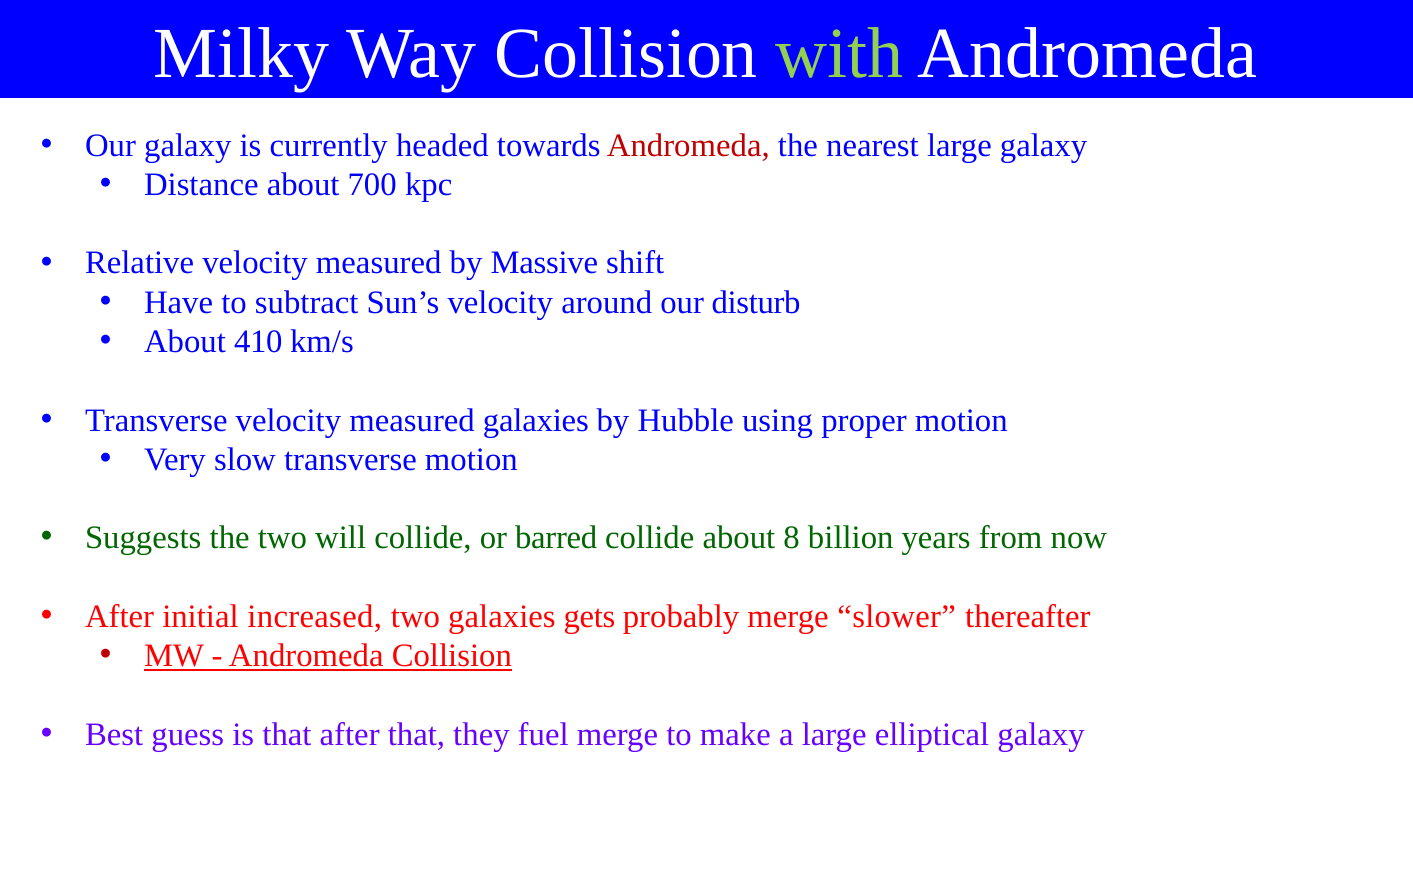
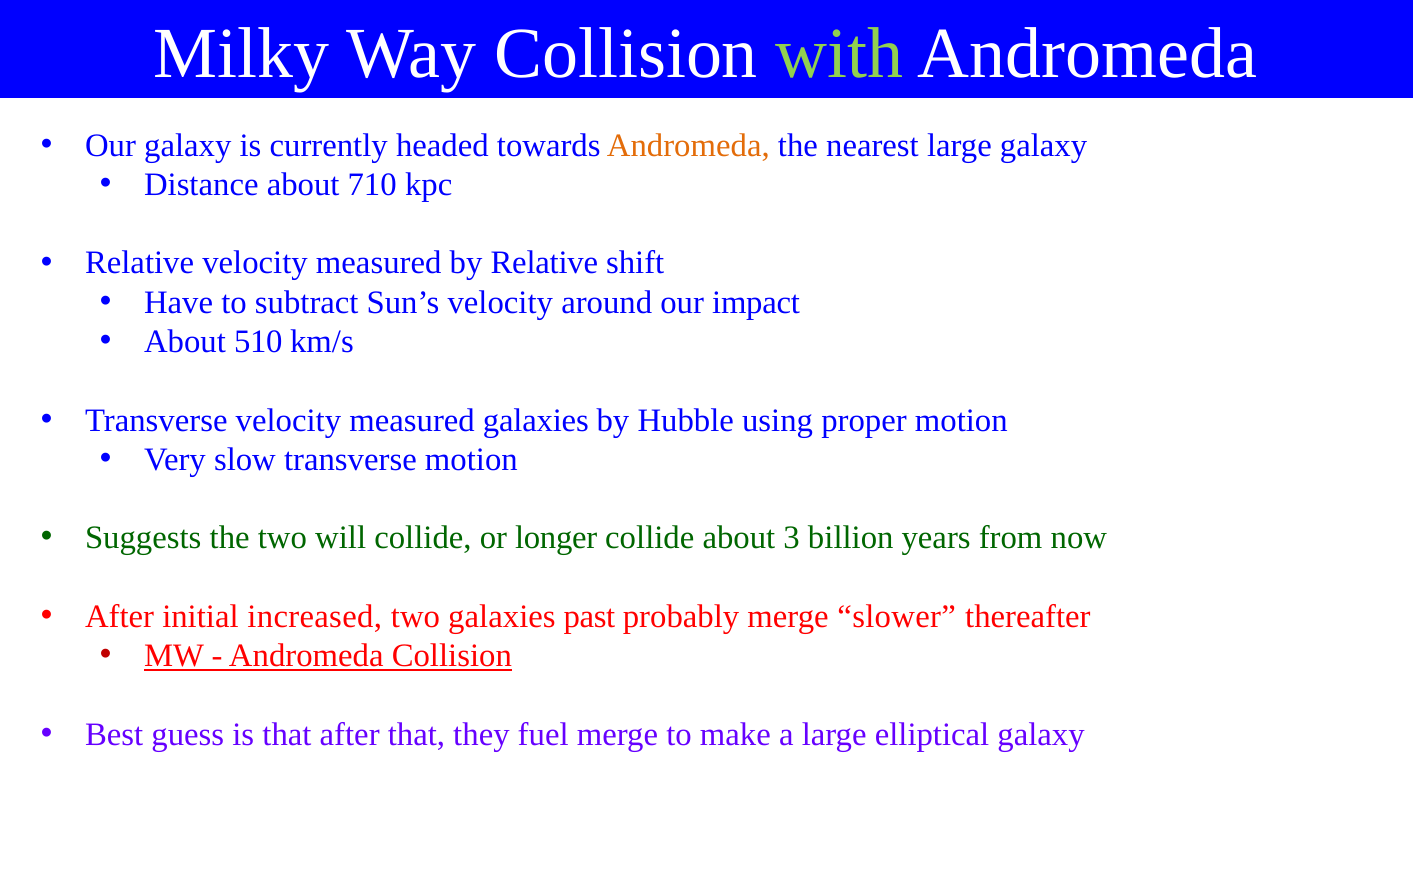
Andromeda colour: red -> orange (688, 145)
700: 700 -> 710 (372, 185)
by Massive: Massive -> Relative (544, 263)
disturb: disturb -> impact (756, 302)
410: 410 -> 510 (258, 342)
barred: barred -> longer (556, 538)
8: 8 -> 3 (791, 538)
gets: gets -> past (589, 617)
